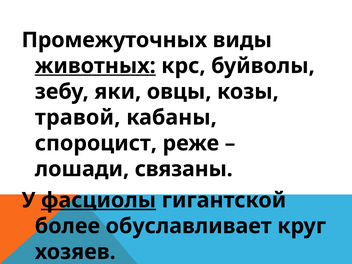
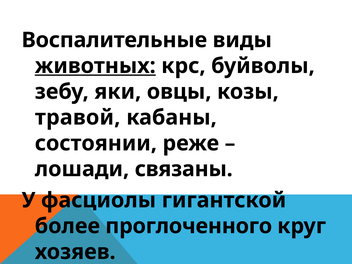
Промежуточных: Промежуточных -> Воспалительные (114, 40)
спороцист: спороцист -> состоянии (96, 143)
фасциолы underline: present -> none (99, 200)
обуславливает: обуславливает -> проглоченного (189, 226)
